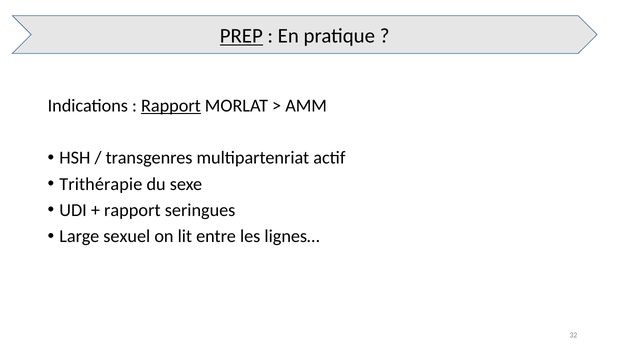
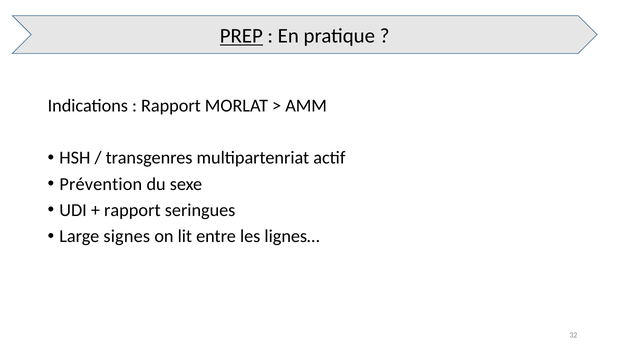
Rapport underline: present -> none (171, 106)
Trithérapie: Trithérapie -> Prévention (101, 184)
sexuel: sexuel -> signes (127, 237)
